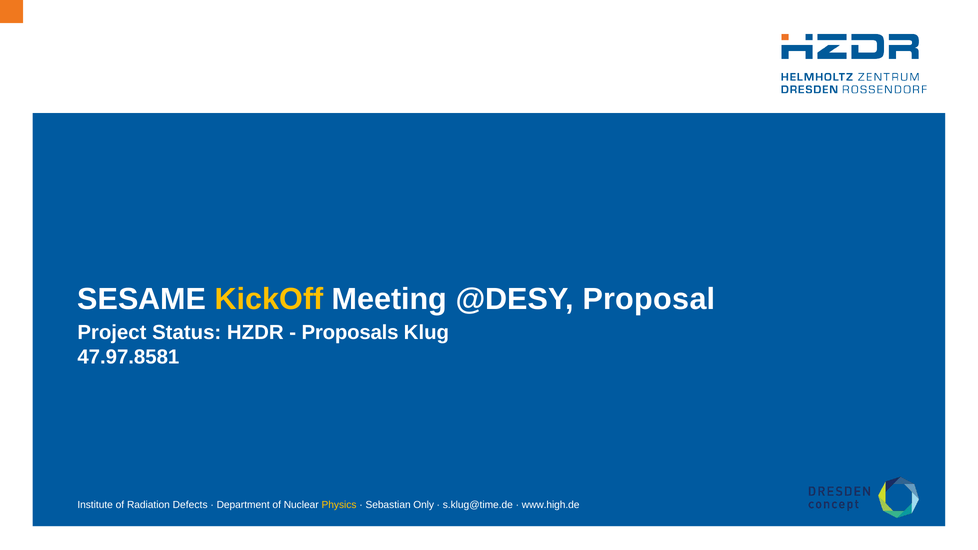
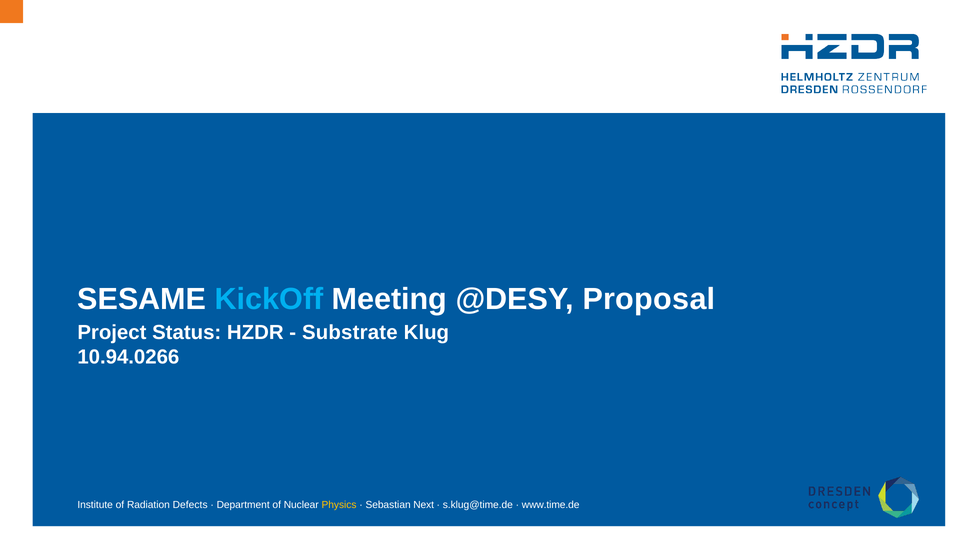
KickOff colour: yellow -> light blue (269, 299)
Proposals: Proposals -> Substrate (350, 333)
47.97.8581: 47.97.8581 -> 10.94.0266 (128, 357)
Only: Only -> Next (424, 505)
www.high.de: www.high.de -> www.time.de (551, 505)
